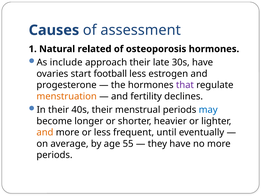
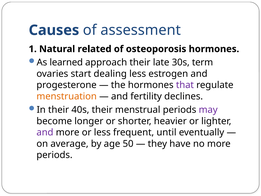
include: include -> learned (66, 62)
30s have: have -> term (203, 62)
football: football -> dealing (110, 74)
may colour: blue -> purple (208, 110)
and colour: orange -> purple (45, 132)
55: 55 -> 50 (128, 144)
